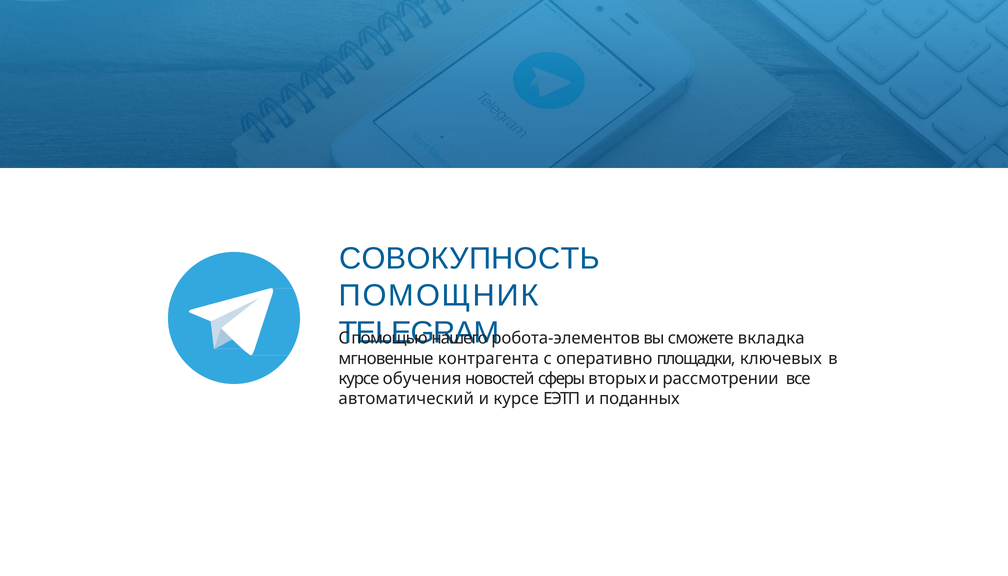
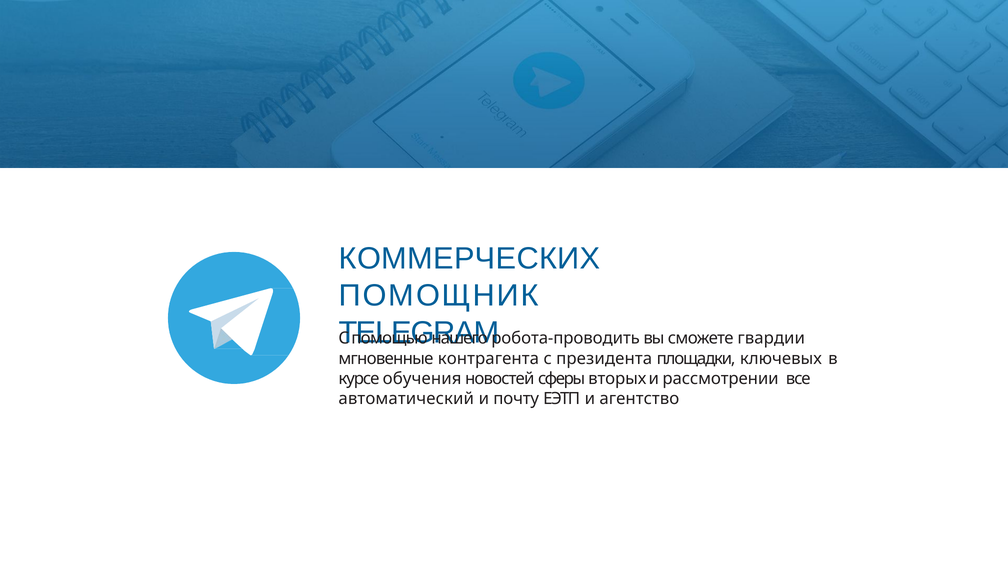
СОВОКУПНОСТЬ: СОВОКУПНОСТЬ -> КОММЕРЧЕСКИХ (470, 259)
робота-элементов: робота-элементов -> робота-проводить (566, 338)
вкладка: вкладка -> гвардии (771, 338)
оперативно: оперативно -> президента (604, 359)
и курсе: курсе -> почту (516, 399)
поданных: поданных -> агентство (639, 399)
